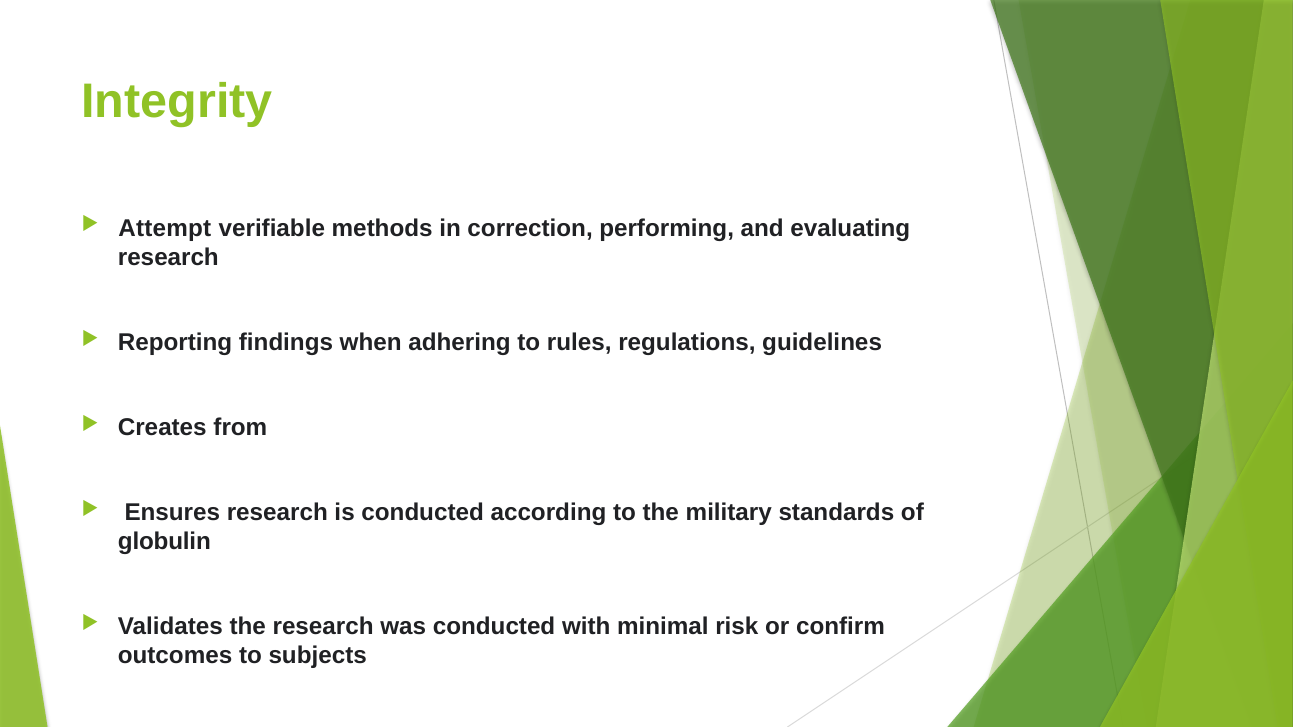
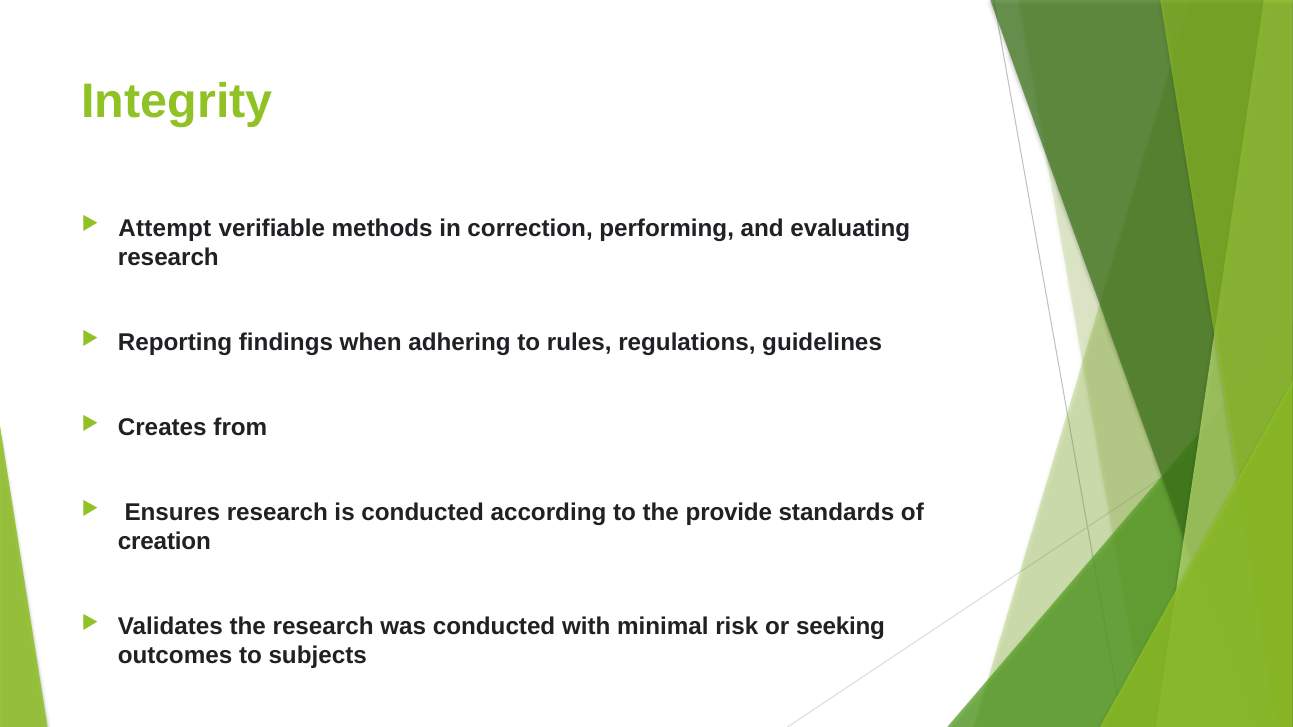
military: military -> provide (729, 513)
globulin: globulin -> creation (164, 542)
confirm: confirm -> seeking (841, 627)
